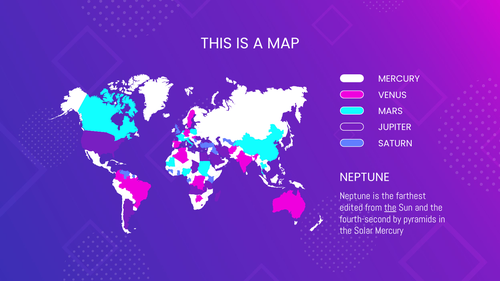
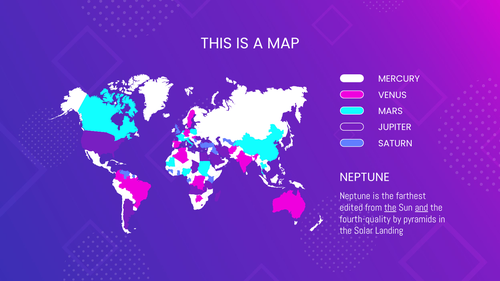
and underline: none -> present (421, 208)
fourth-second: fourth-second -> fourth-quality (365, 219)
Solar Mercury: Mercury -> Landing (389, 231)
